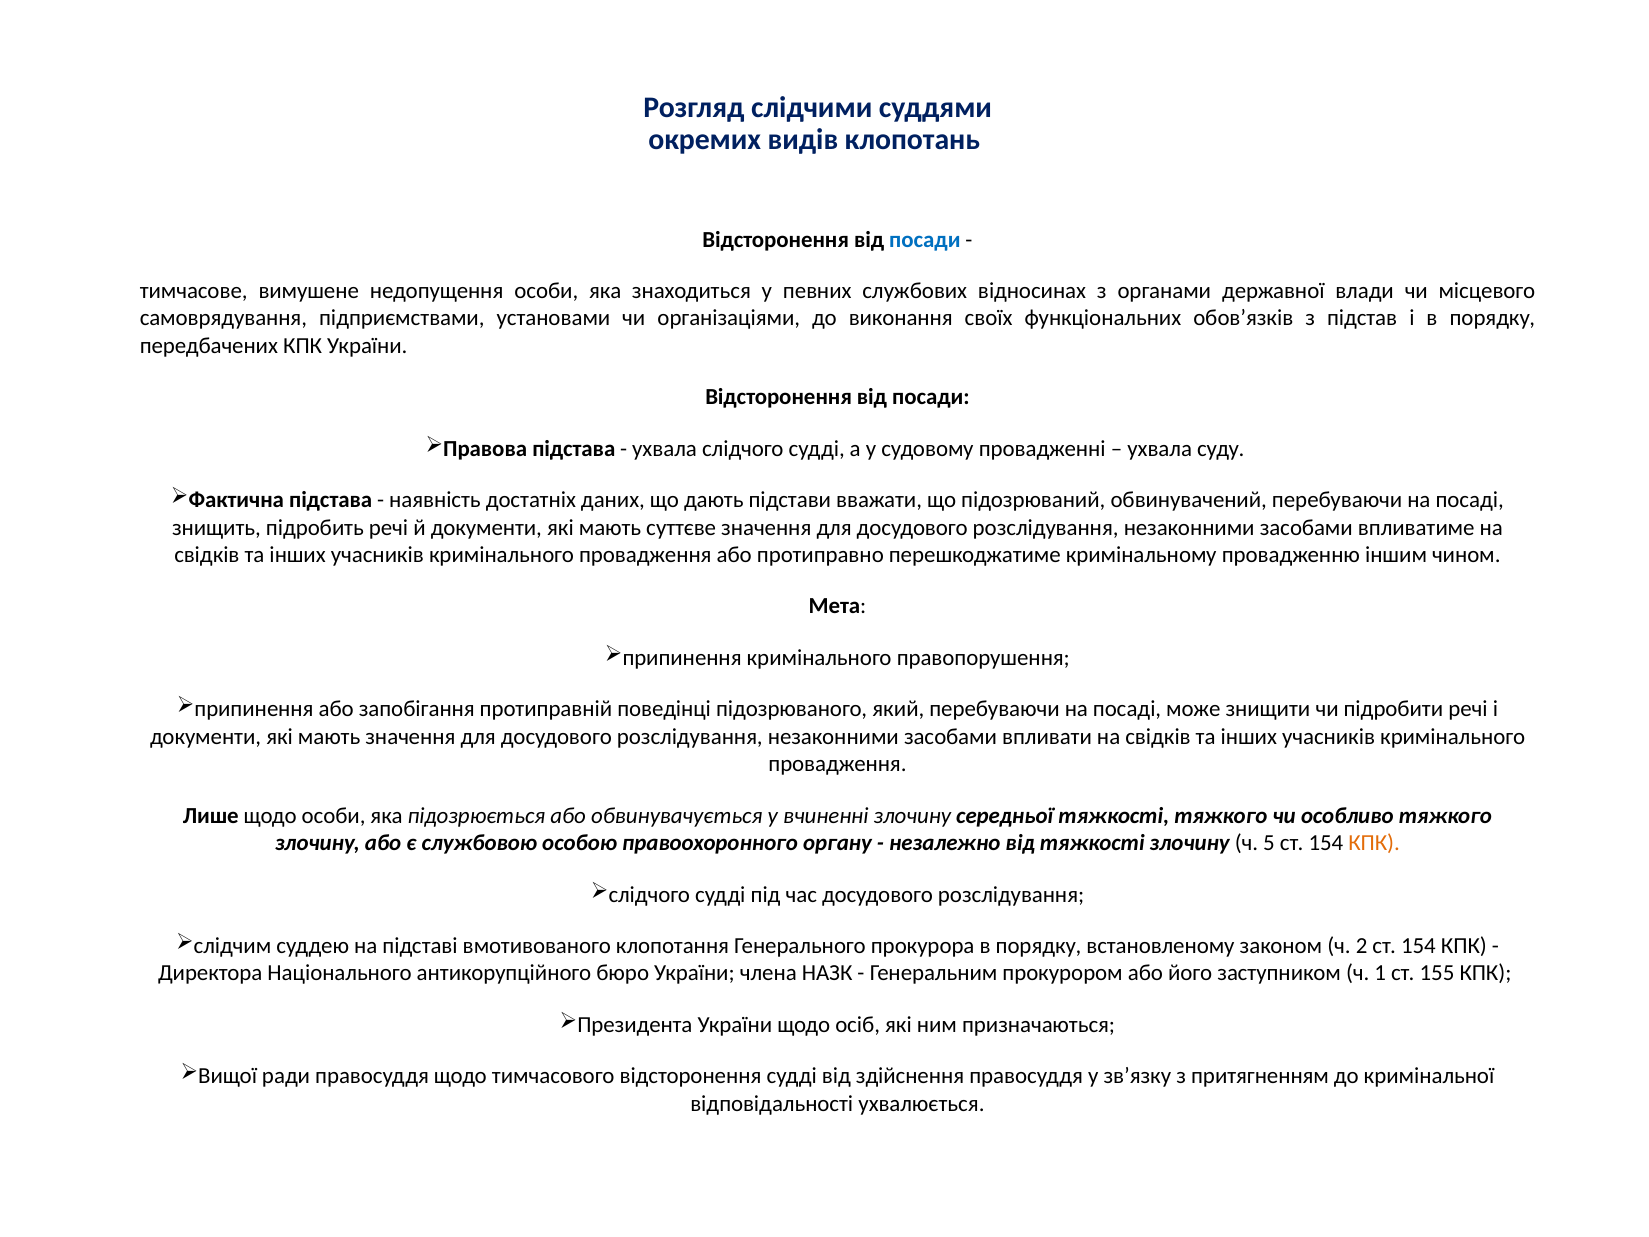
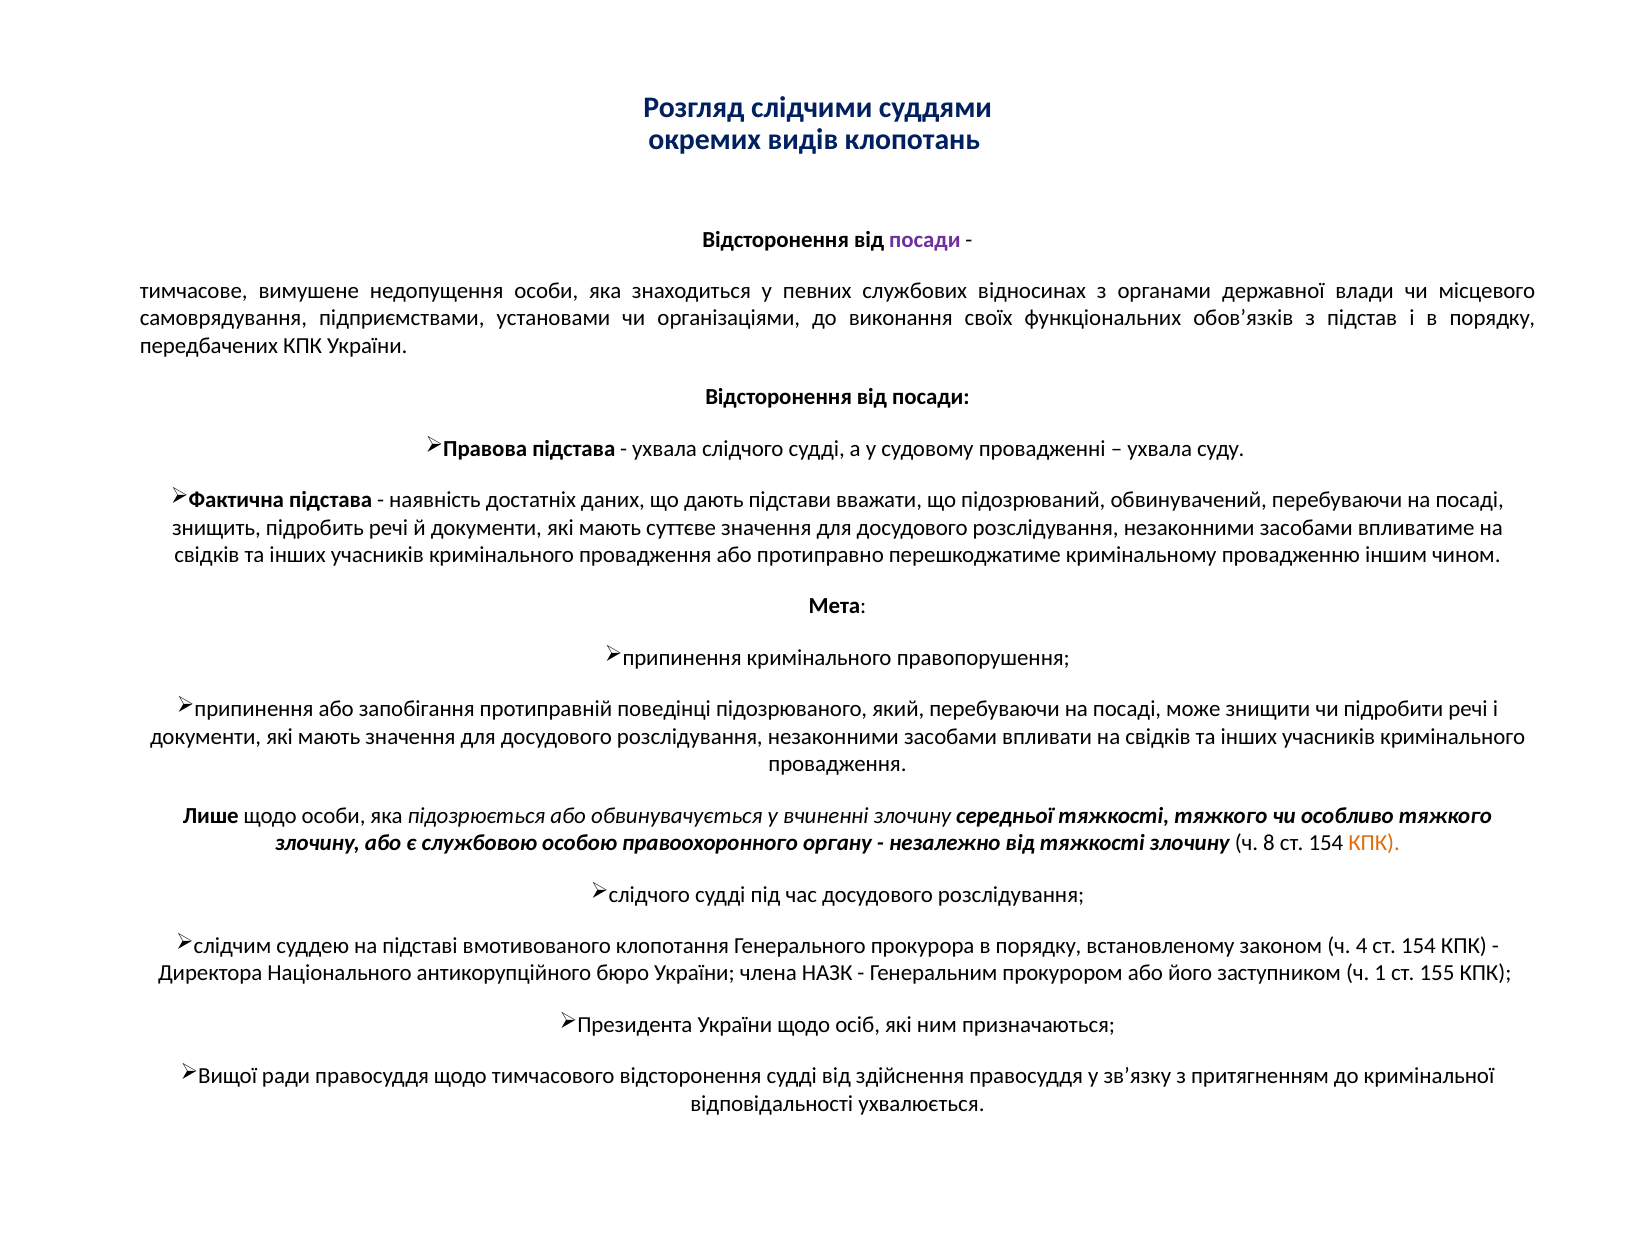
посади colour: blue -> purple (925, 239)
5: 5 -> 8 (1269, 843)
2: 2 -> 4 (1362, 946)
